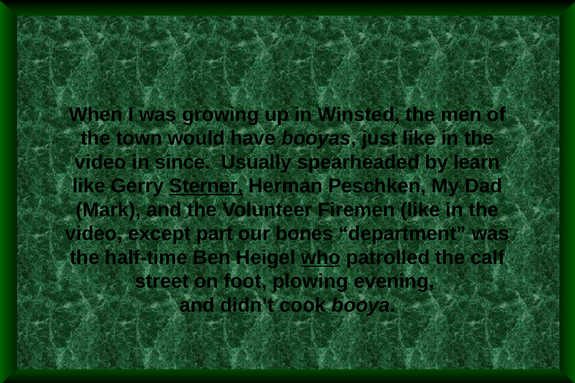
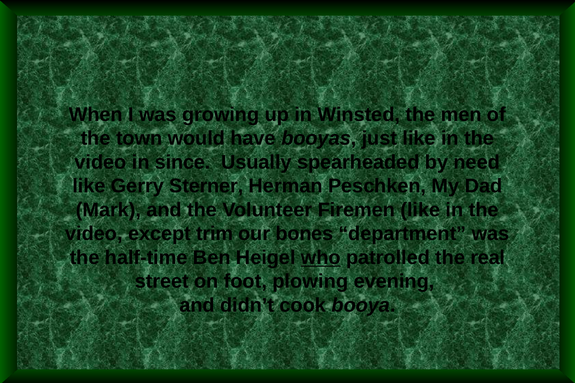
learn: learn -> need (477, 162)
Sterner underline: present -> none (206, 186)
part: part -> trim (215, 234)
calf: calf -> real (488, 258)
